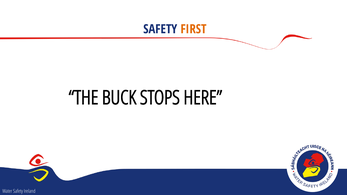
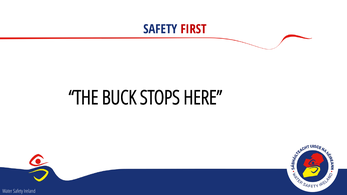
FIRST colour: orange -> red (194, 29)
